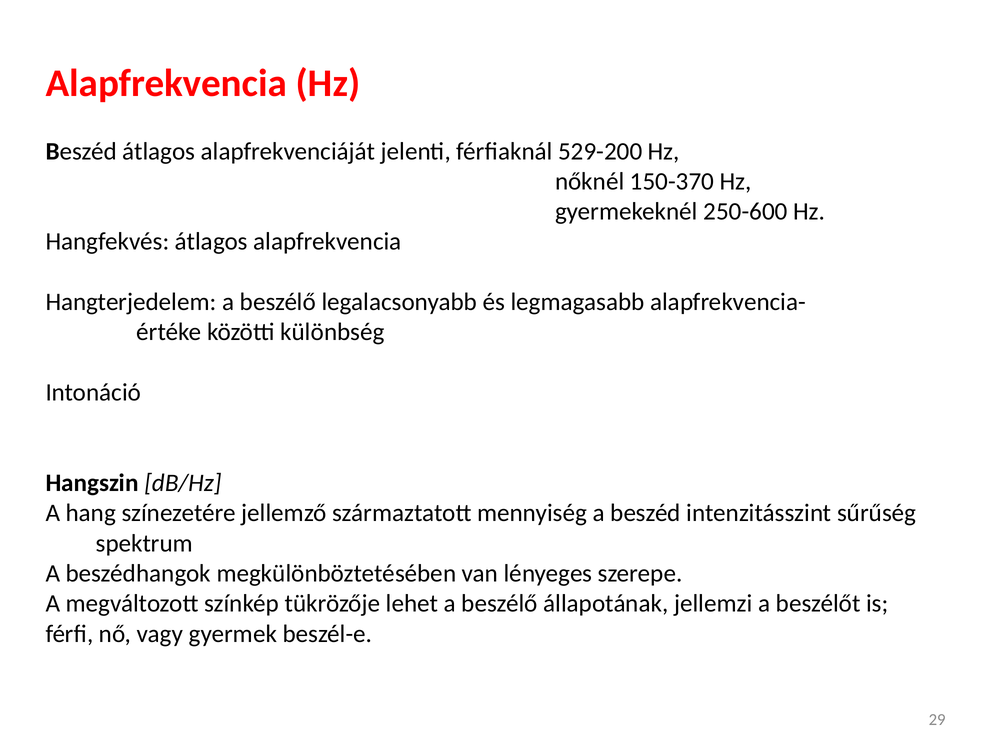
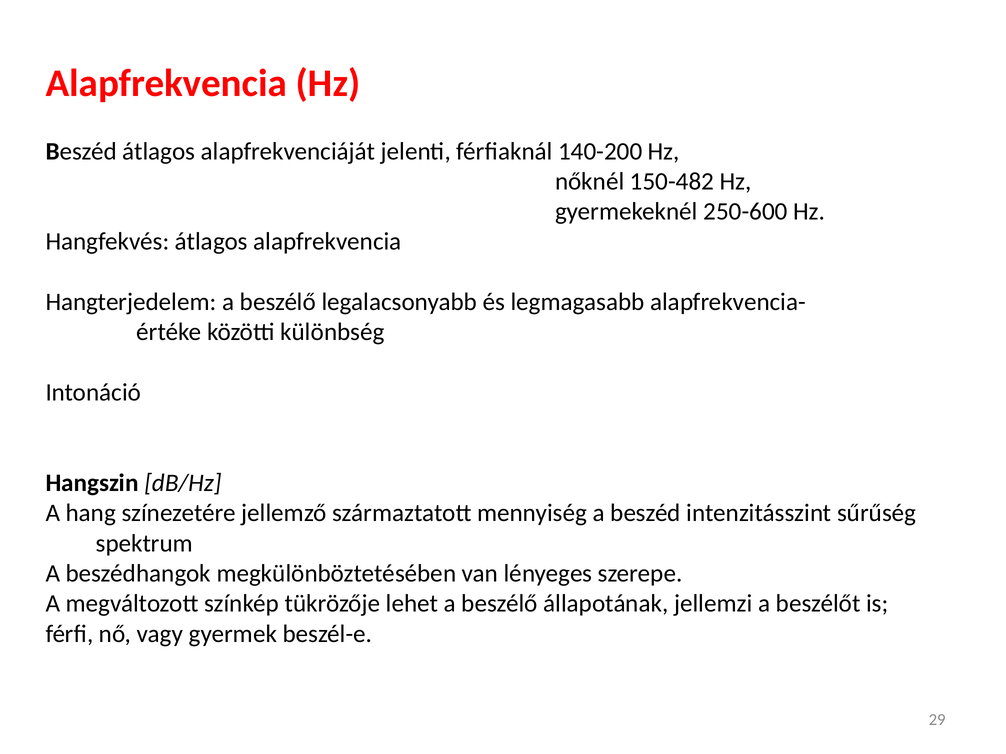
529-200: 529-200 -> 140-200 (600, 151)
150-370: 150-370 -> 150-482 (672, 181)
